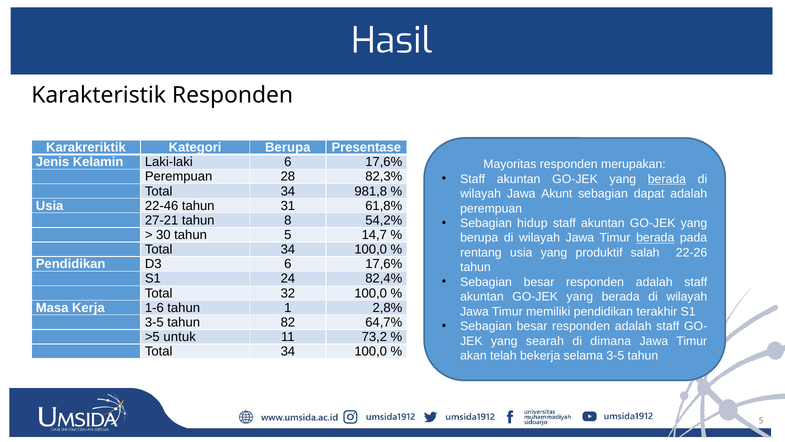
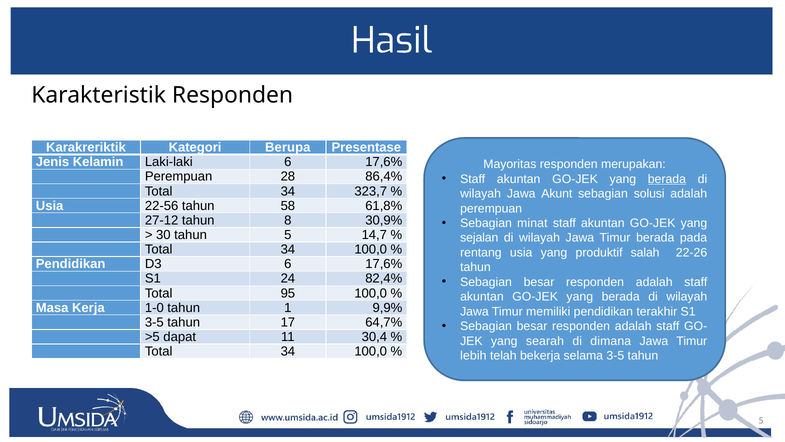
82,3%: 82,3% -> 86,4% (384, 176)
981,8: 981,8 -> 323,7 (371, 191)
dapat: dapat -> solusi (649, 194)
22-46: 22-46 -> 22-56 (162, 206)
31: 31 -> 58 (288, 206)
27-21: 27-21 -> 27-12 (162, 220)
54,2%: 54,2% -> 30,9% (384, 220)
hidup: hidup -> minat (532, 223)
berupa: berupa -> sejalan (479, 238)
berada underline: present -> none (655, 238)
32: 32 -> 95 (288, 293)
1-6: 1-6 -> 1-0 (154, 307)
2,8%: 2,8% -> 9,9% (387, 307)
82: 82 -> 17 (288, 322)
untuk: untuk -> dapat (180, 337)
73,2: 73,2 -> 30,4 (374, 337)
akan: akan -> lebih (473, 355)
